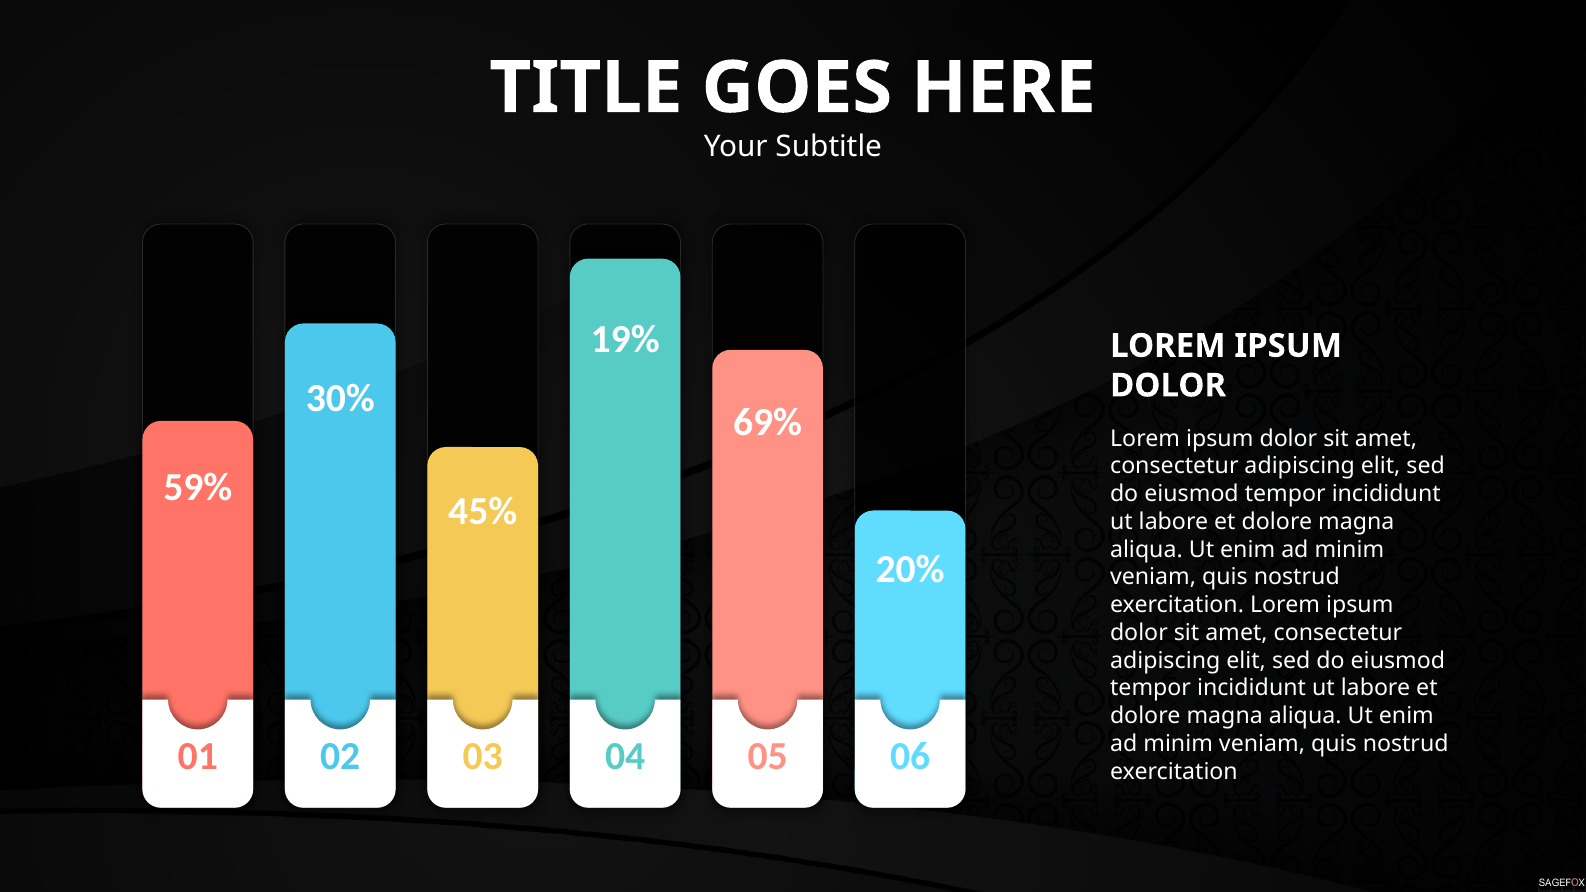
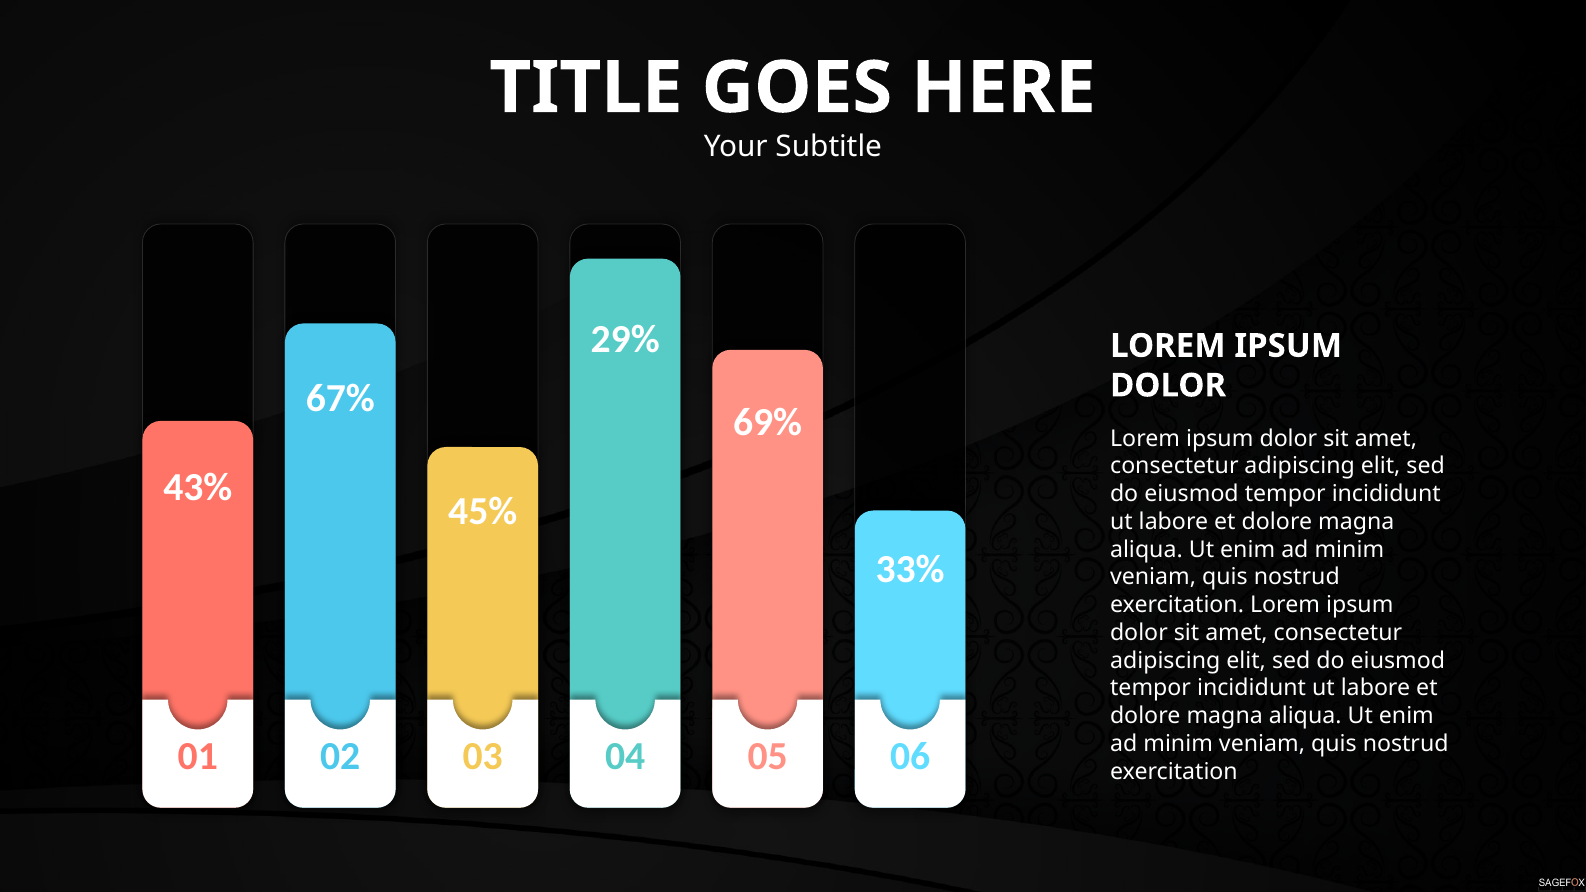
19%: 19% -> 29% (625, 339)
30%: 30% -> 67% (340, 399)
59%: 59% -> 43% (198, 487)
20%: 20% -> 33% (910, 569)
